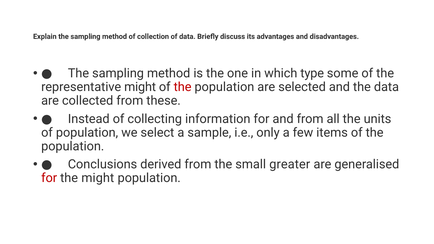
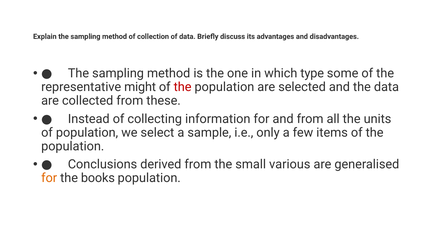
greater: greater -> various (290, 164)
for colour: red -> orange (49, 178)
the might: might -> books (98, 178)
